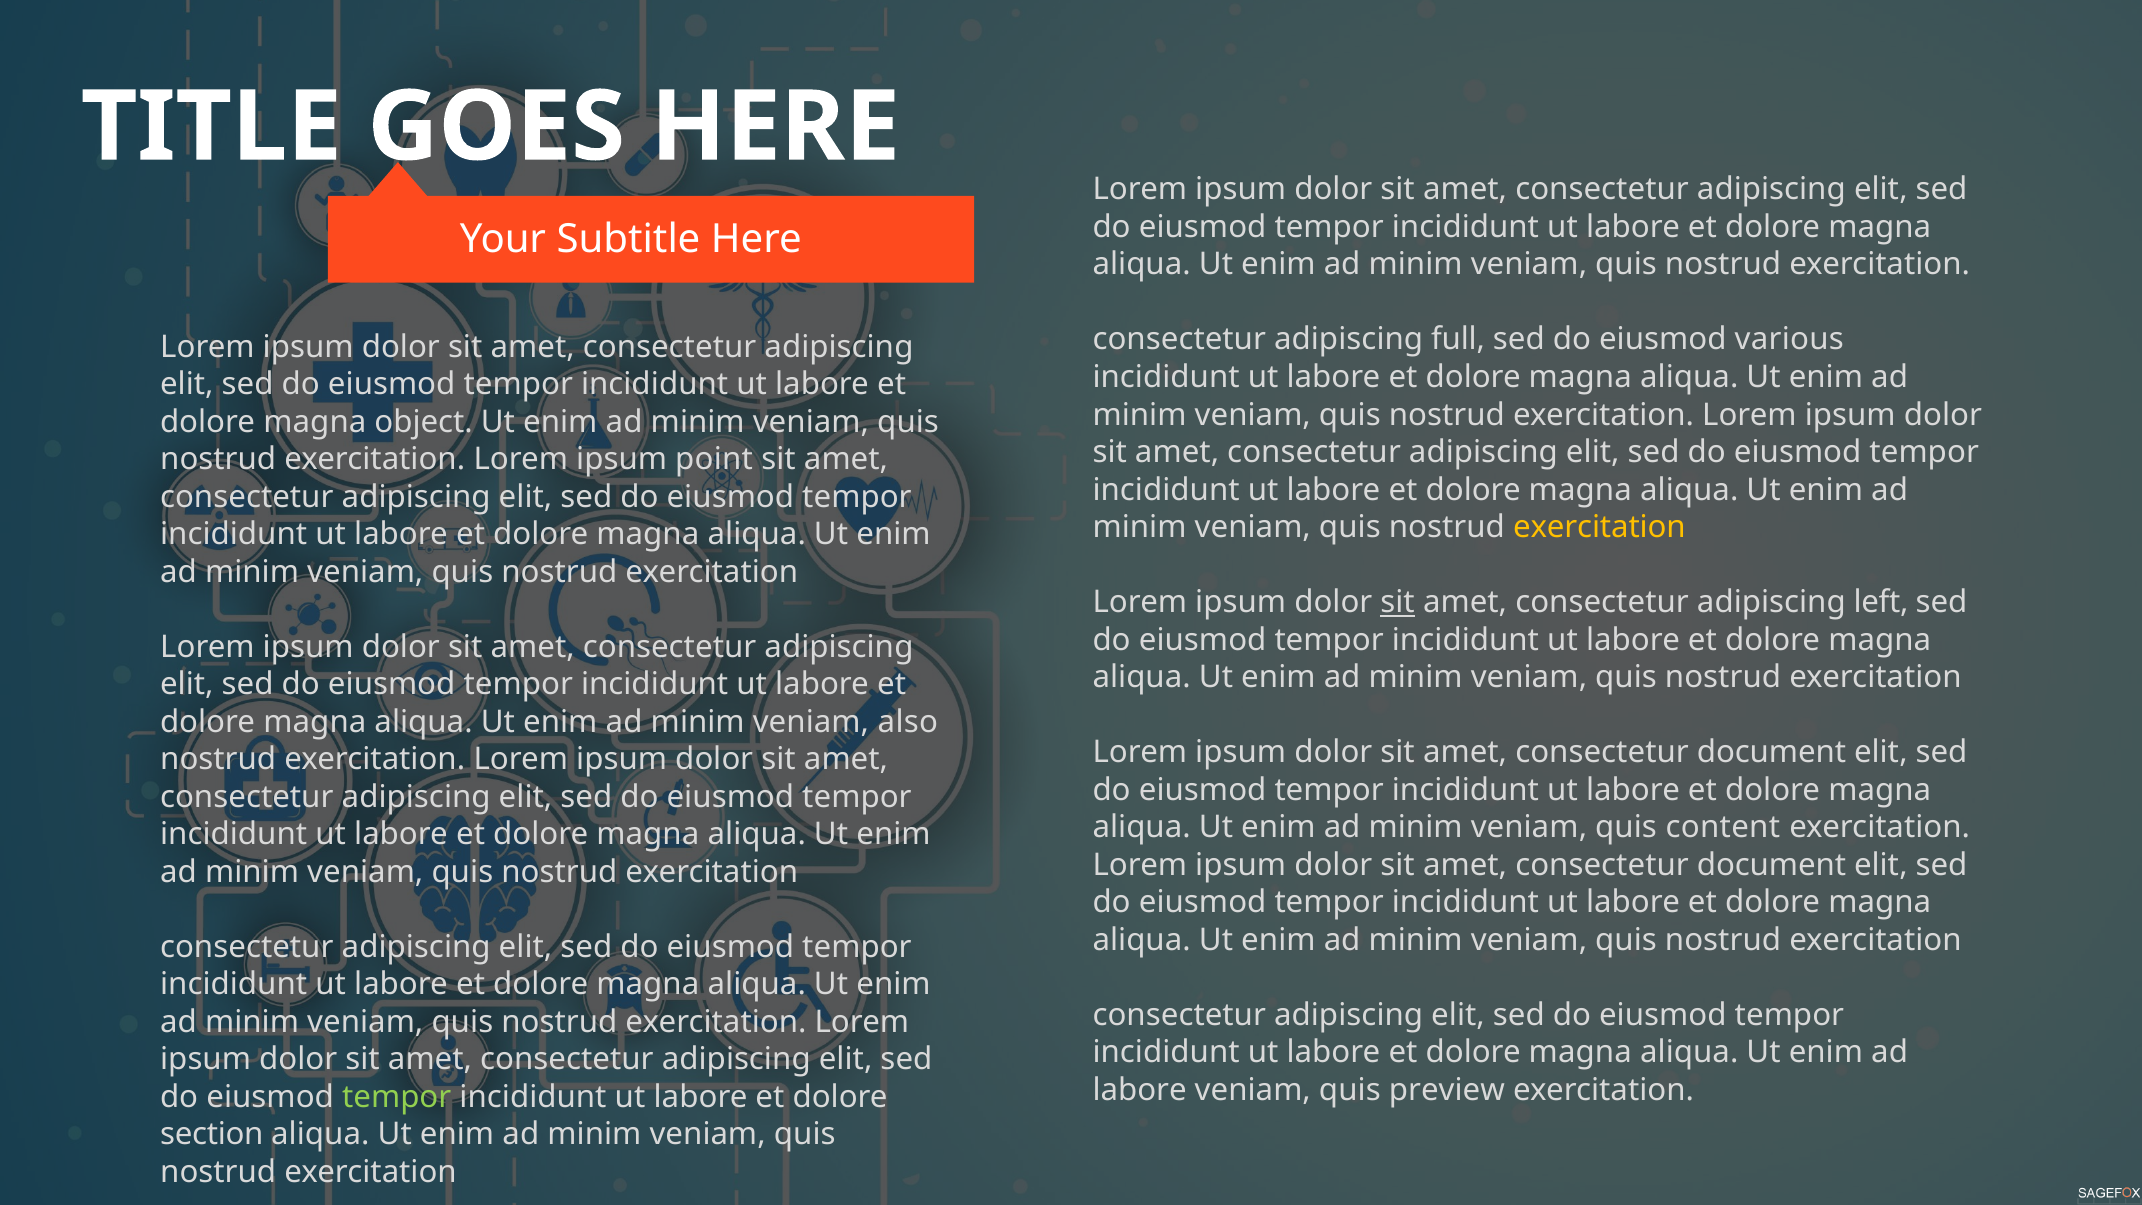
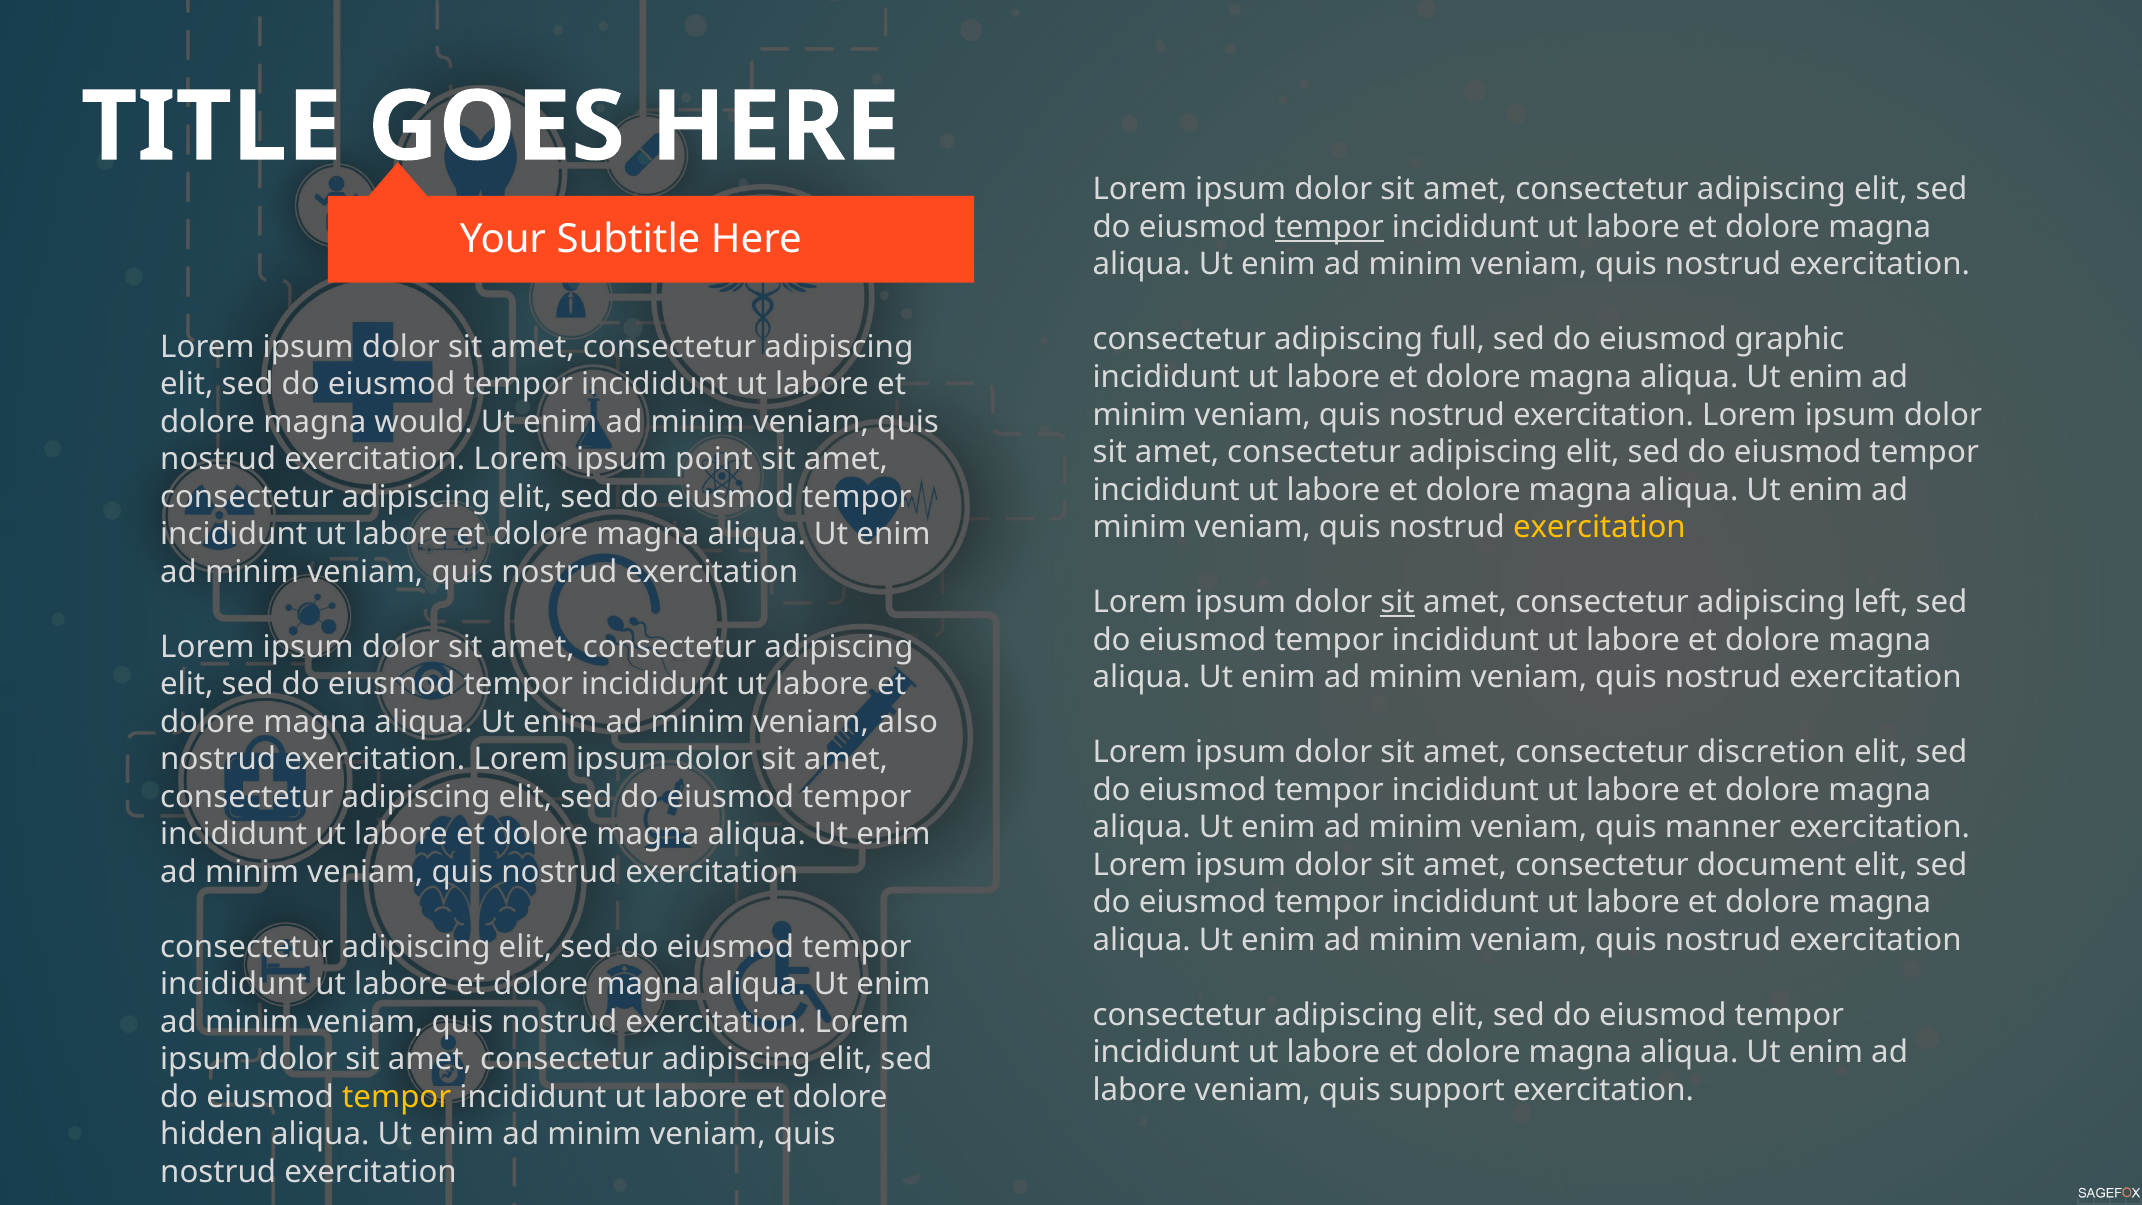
tempor underline: none -> present (1329, 227)
various: various -> graphic (1790, 340)
object: object -> would (424, 422)
document: document -> discretion (1771, 752)
content: content -> manner (1723, 827)
preview: preview -> support (1447, 1090)
tempor colour: light green -> yellow (397, 1097)
section: section -> hidden (212, 1134)
